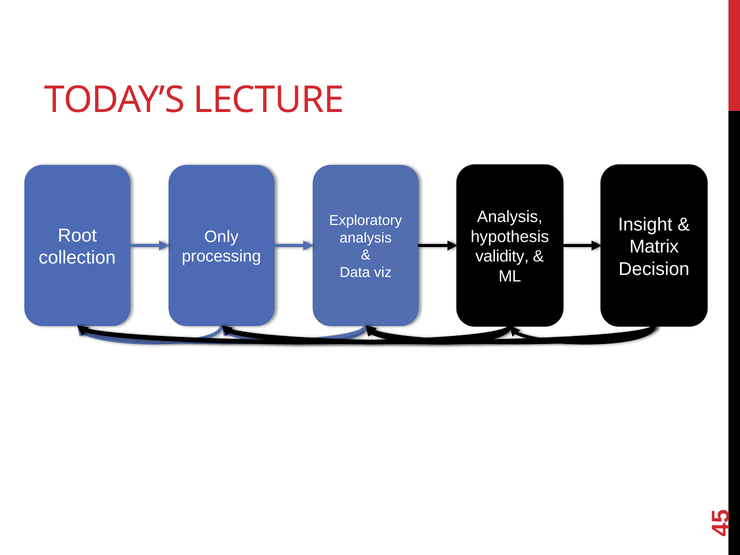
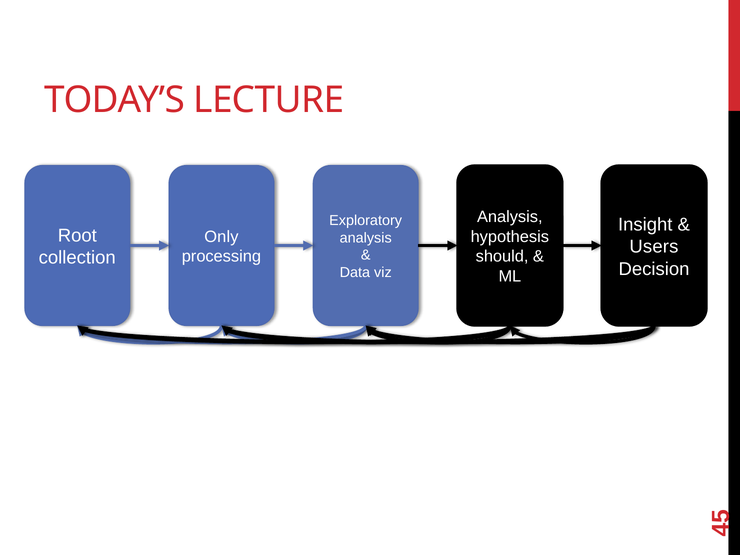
Matrix: Matrix -> Users (654, 247)
validity: validity -> should (502, 256)
